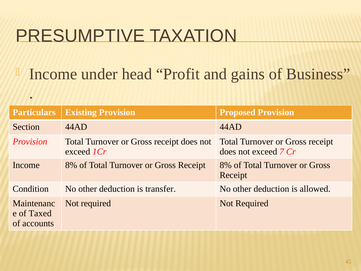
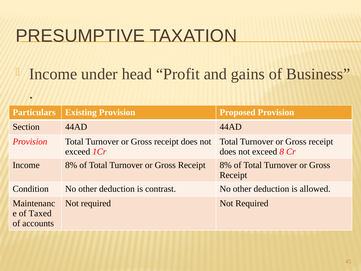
7: 7 -> 8 (282, 151)
transfer: transfer -> contrast (161, 189)
